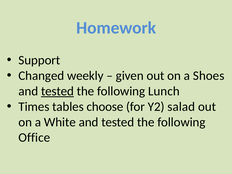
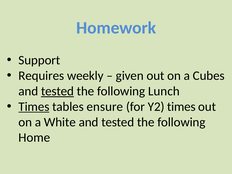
Changed: Changed -> Requires (41, 76)
Shoes: Shoes -> Cubes (209, 76)
Times underline: none -> present (34, 107)
choose: choose -> ensure (105, 107)
Y2 salad: salad -> times (181, 107)
Office: Office -> Home (34, 138)
